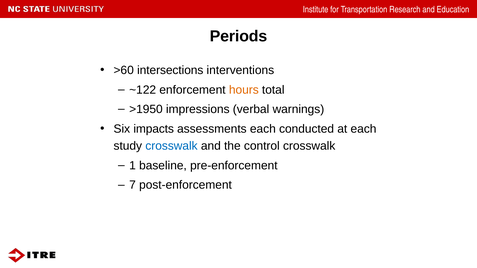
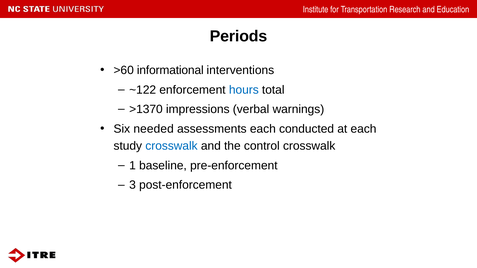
intersections: intersections -> informational (170, 70)
hours colour: orange -> blue (244, 90)
>1950: >1950 -> >1370 (146, 109)
impacts: impacts -> needed (154, 129)
7: 7 -> 3 (133, 185)
